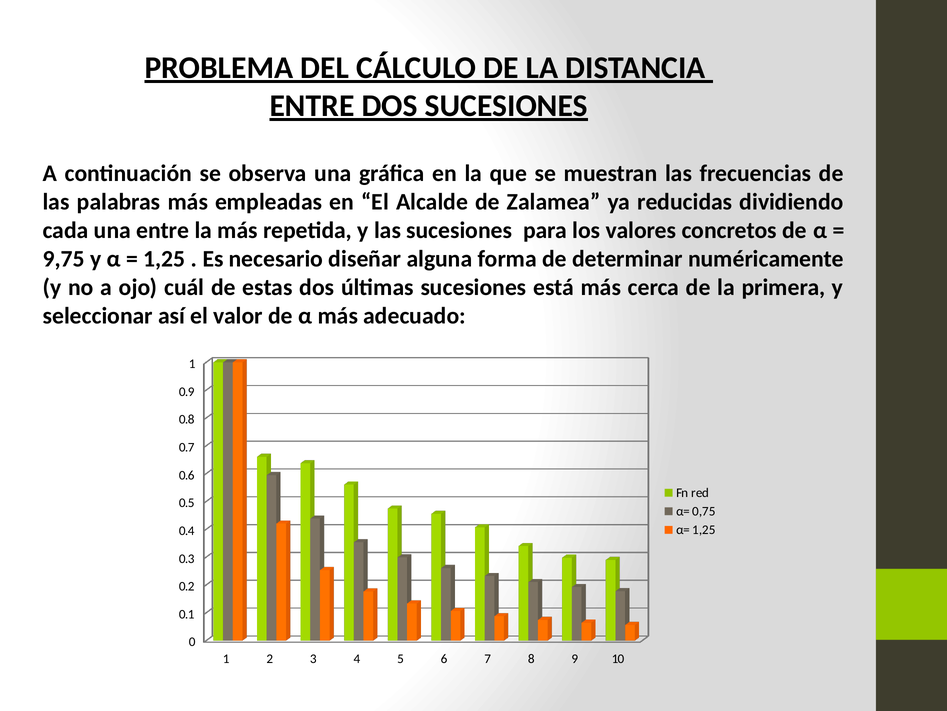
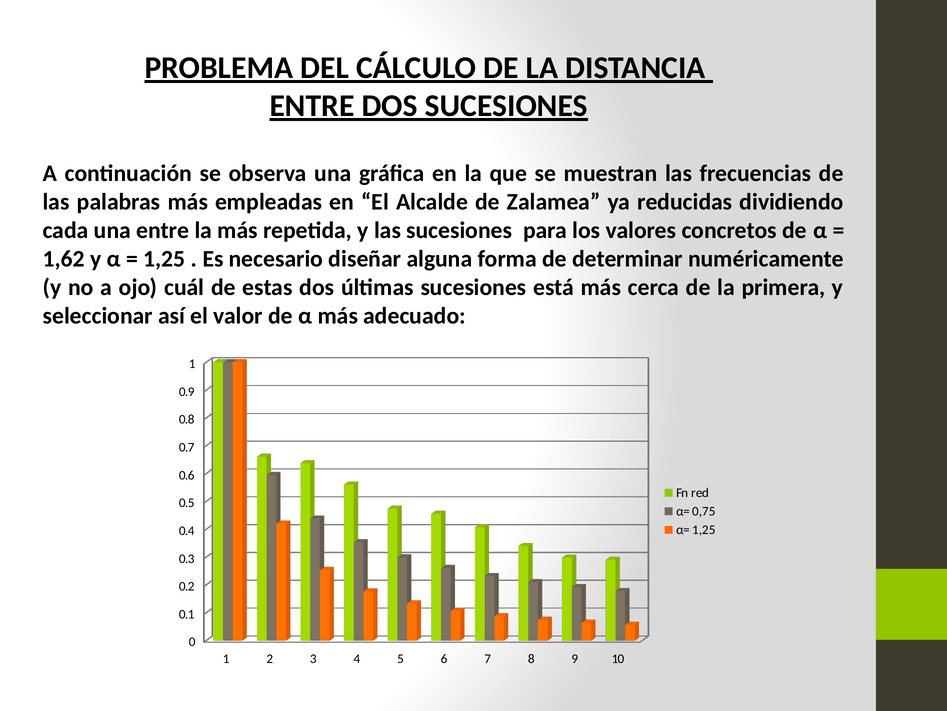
9,75: 9,75 -> 1,62 (64, 259)
